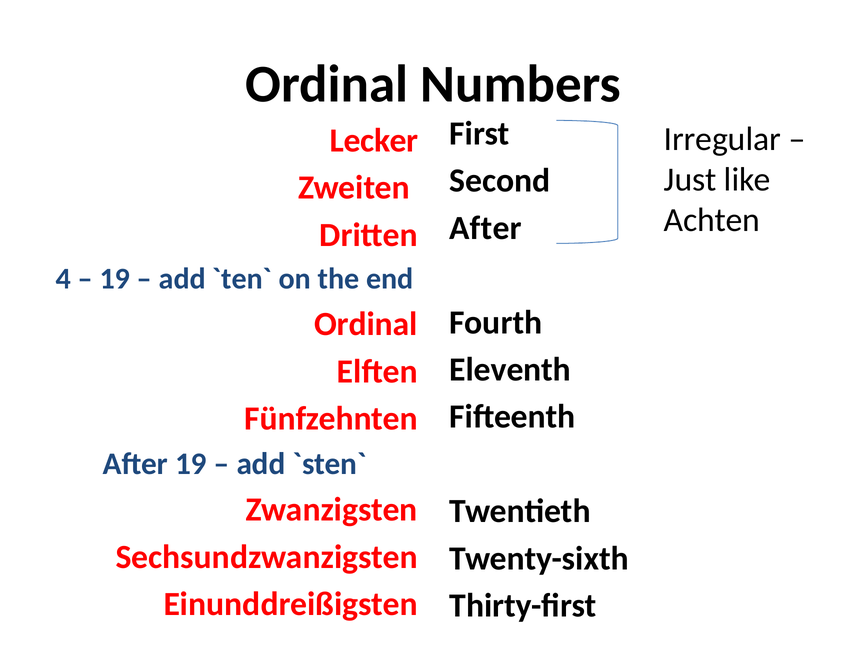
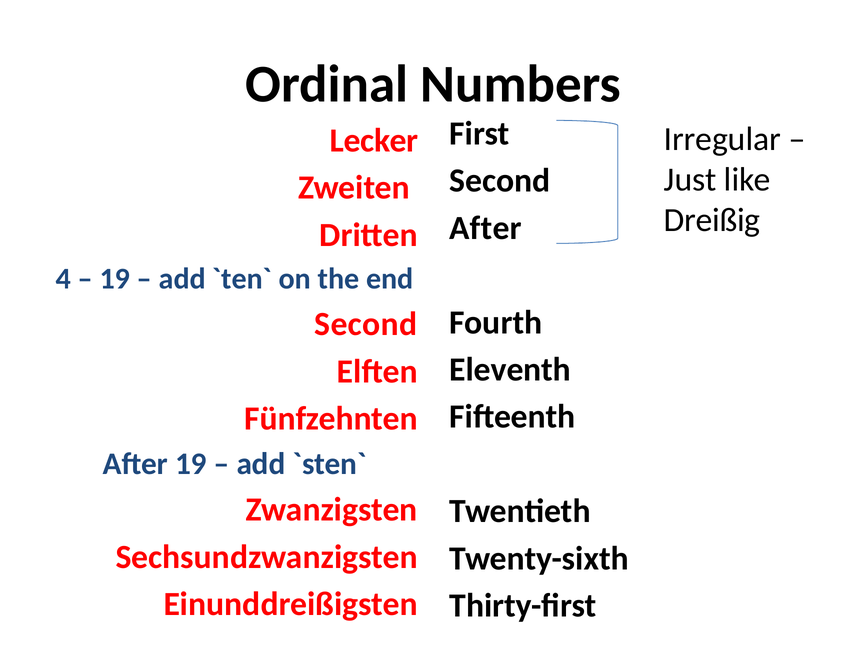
Achten: Achten -> Dreißig (712, 220)
Ordinal: Ordinal -> Second (366, 324)
